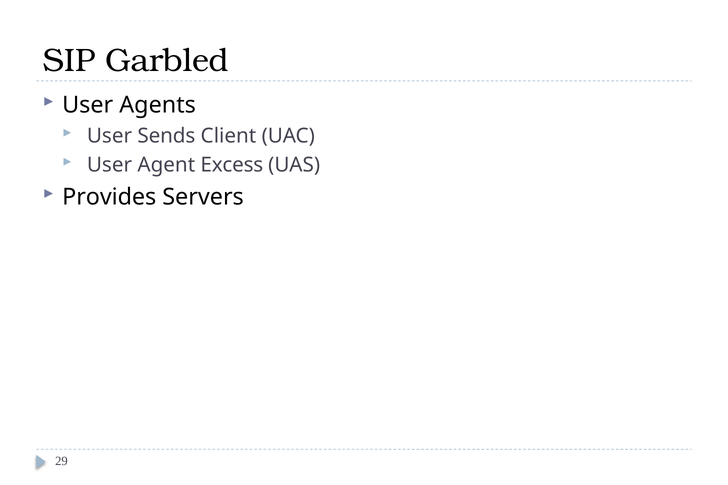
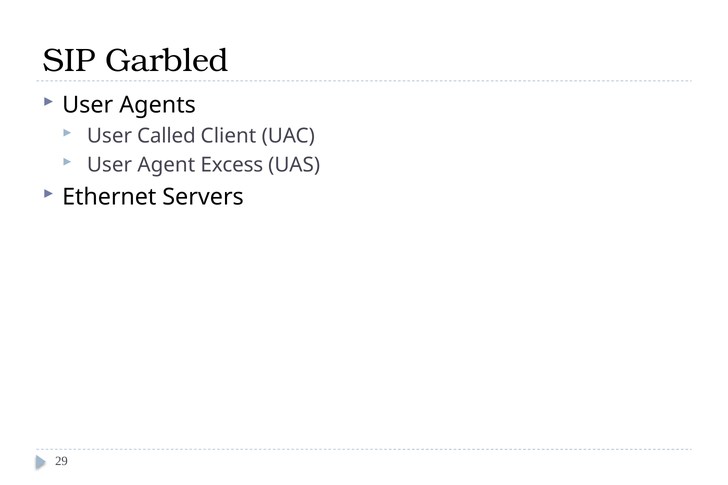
Sends: Sends -> Called (166, 136)
Provides: Provides -> Ethernet (109, 197)
